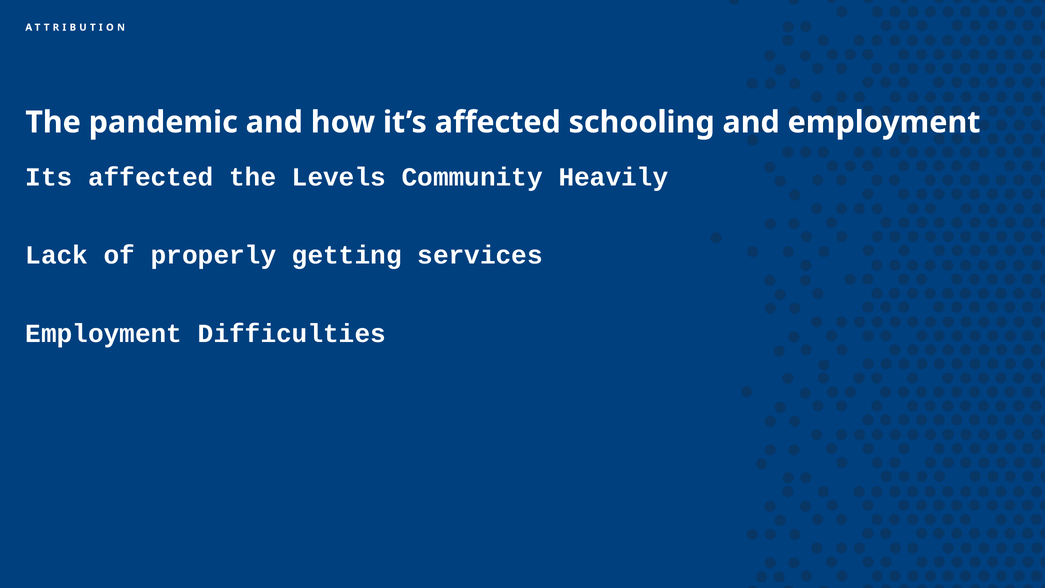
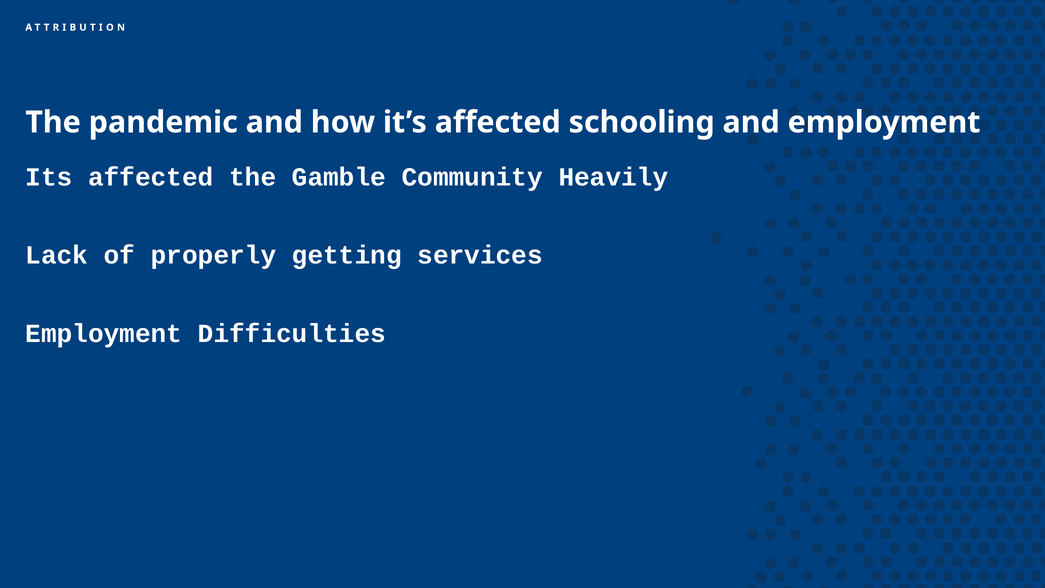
Levels: Levels -> Gamble (339, 177)
